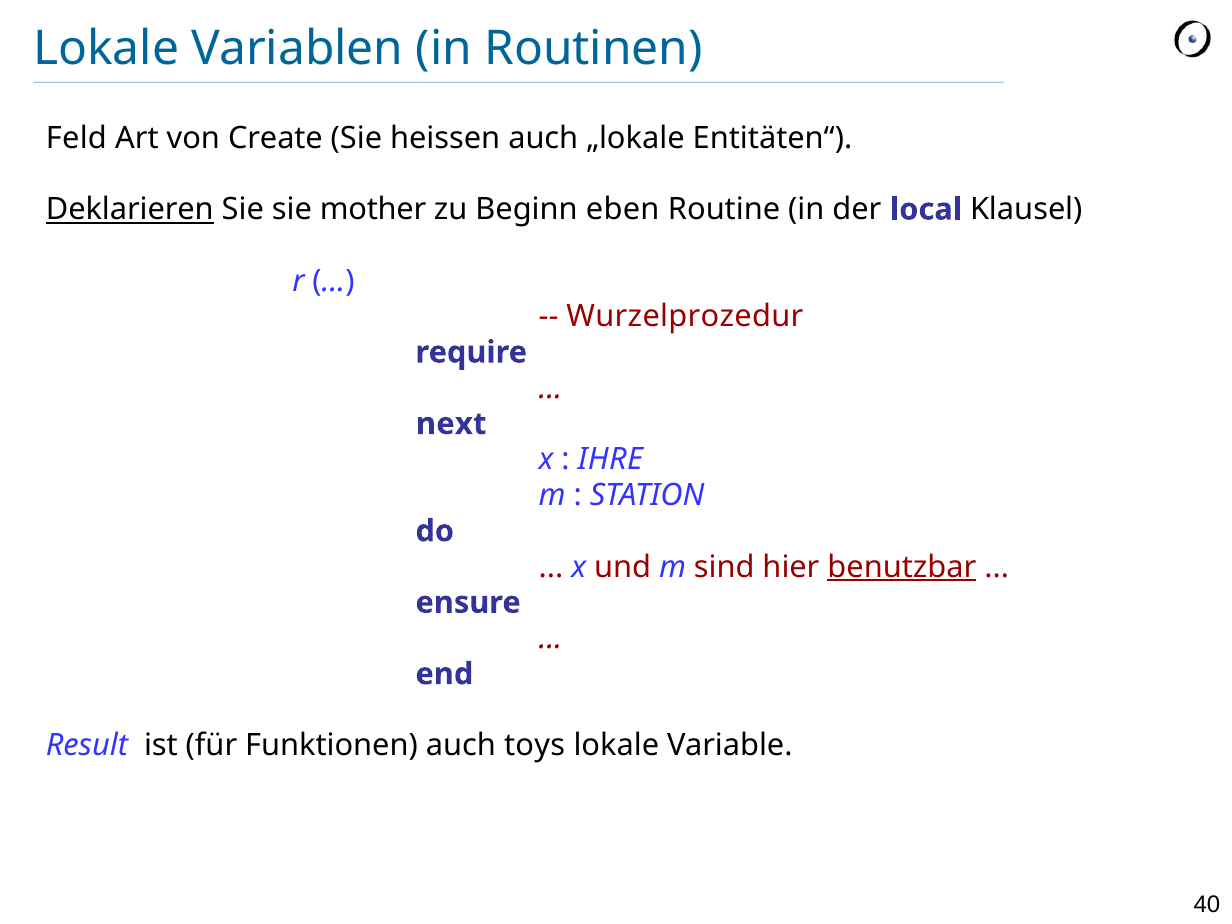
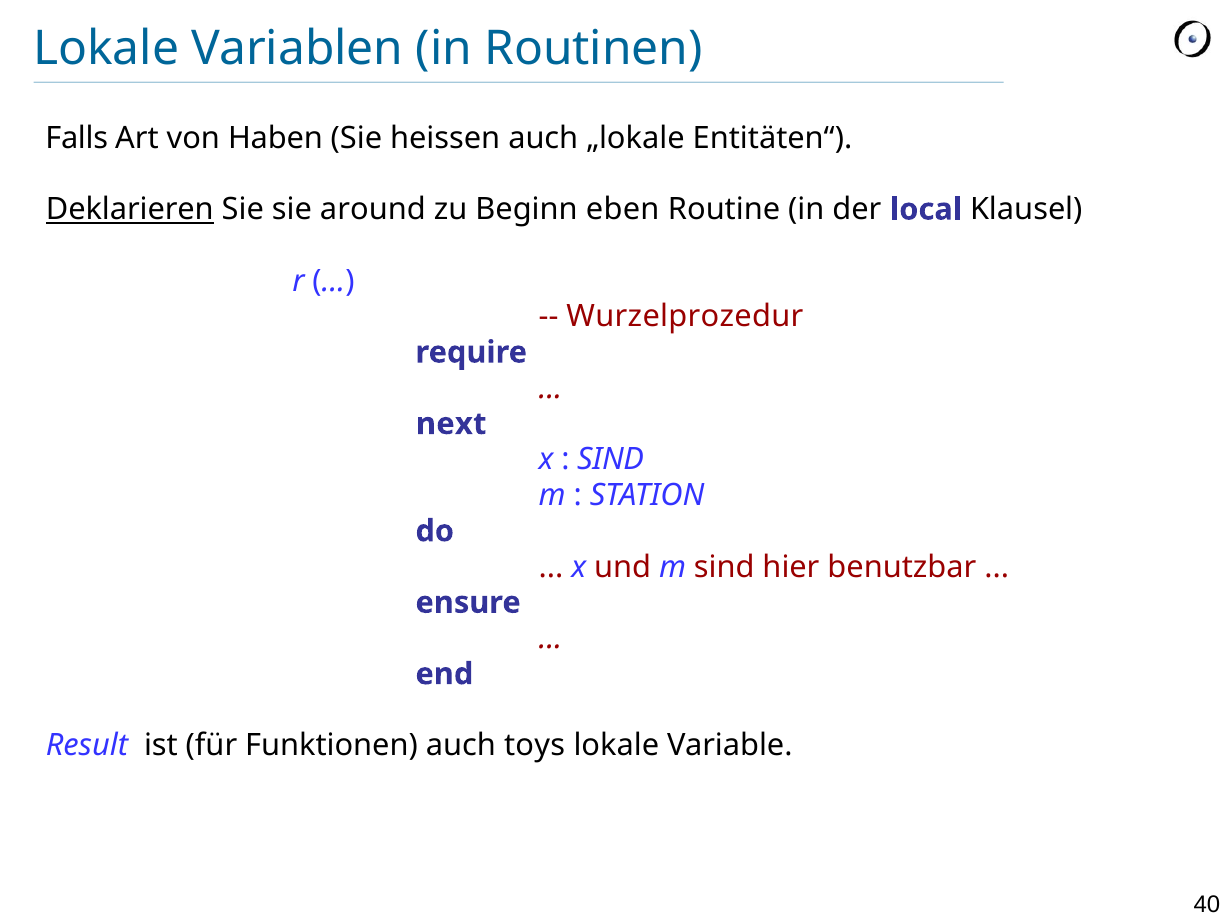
Feld: Feld -> Falls (77, 138)
Create: Create -> Haben (275, 138)
mother: mother -> around (373, 209)
IHRE: IHRE -> SIND (611, 460)
benutzbar underline: present -> none (902, 567)
